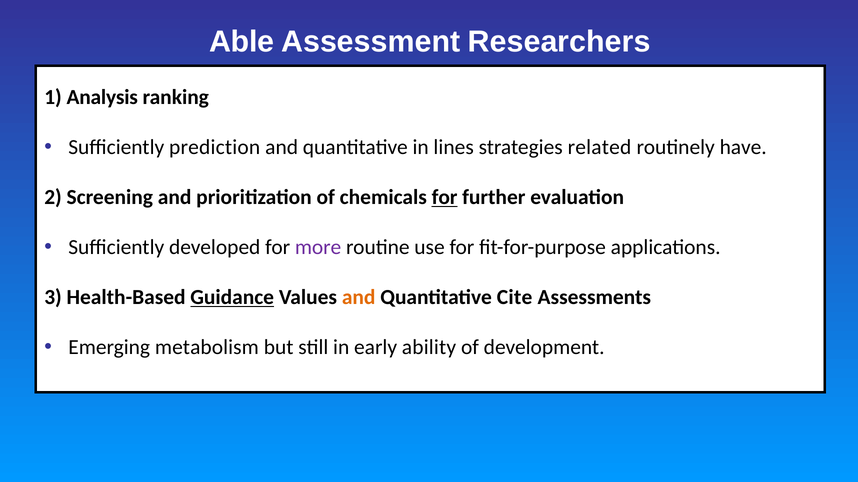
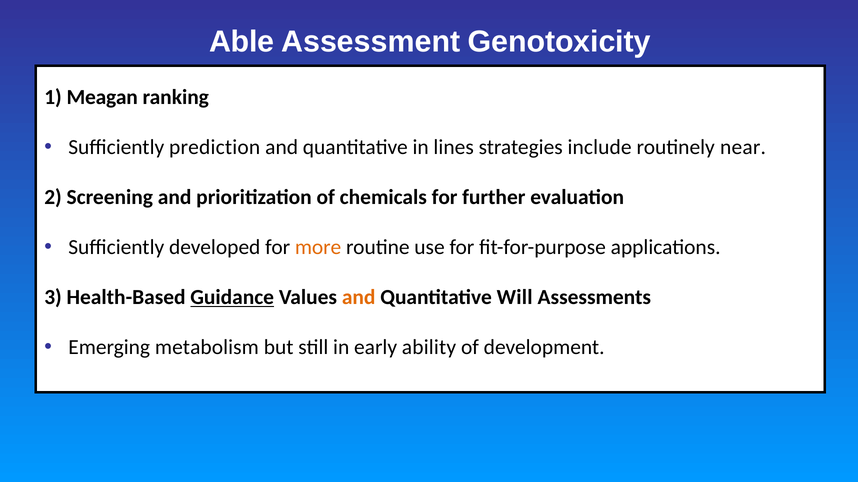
Researchers: Researchers -> Genotoxicity (559, 42)
Analysis: Analysis -> Meagan (102, 97)
related: related -> include (600, 147)
have: have -> near (743, 147)
for underline: present -> none (445, 197)
more colour: purple -> orange (318, 248)
Cite: Cite -> Will (515, 298)
